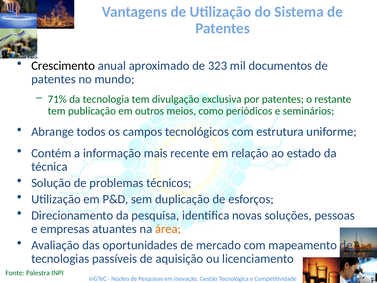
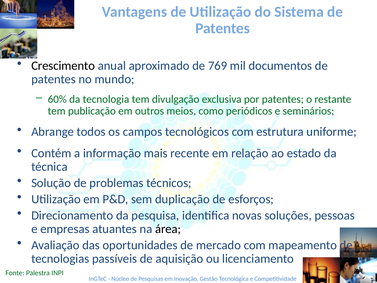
323: 323 -> 769 (218, 66)
71%: 71% -> 60% (57, 99)
área colour: orange -> black (168, 229)
